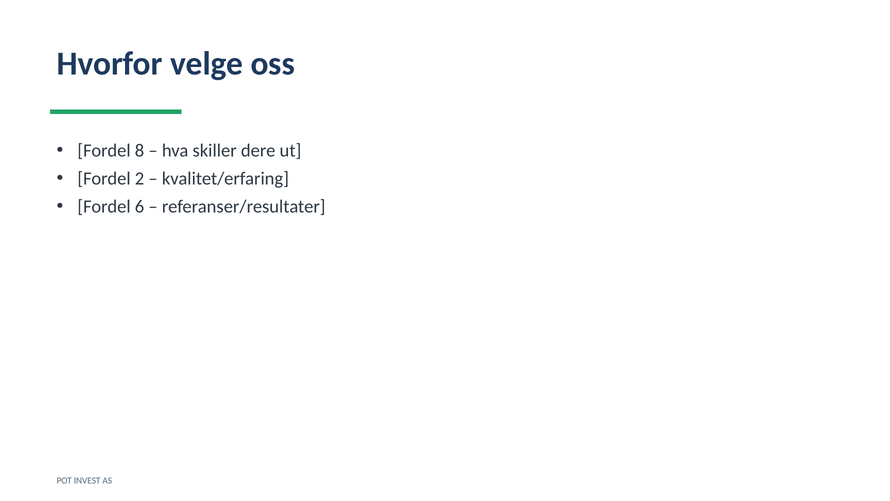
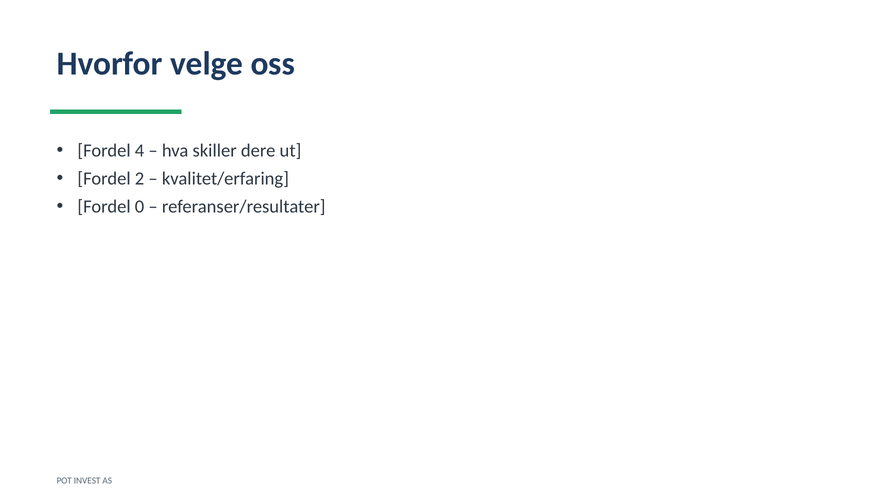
8: 8 -> 4 (140, 151)
6: 6 -> 0 (140, 206)
